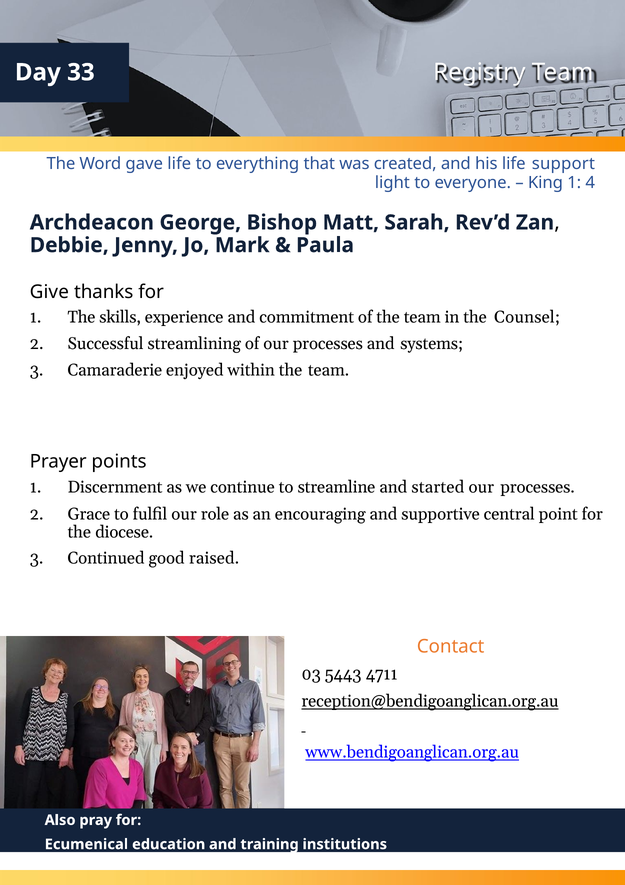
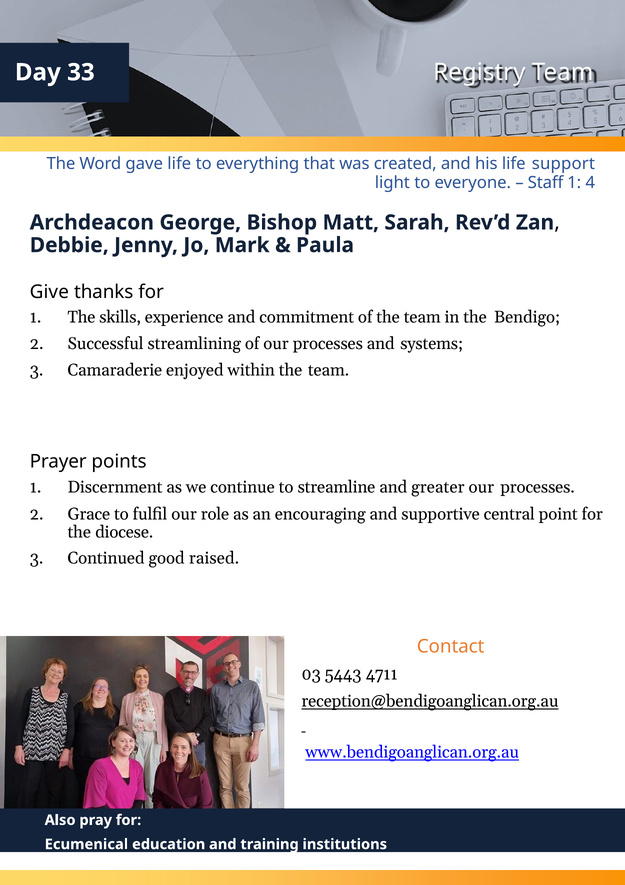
King: King -> Staff (546, 183)
Counsel: Counsel -> Bendigo (527, 317)
started: started -> greater (438, 487)
